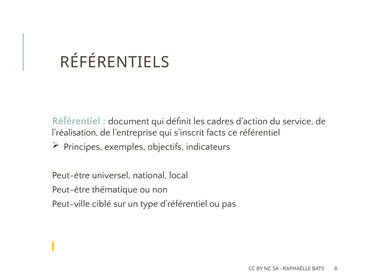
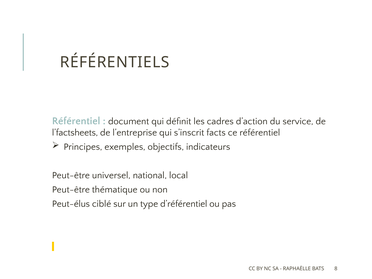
l’réalisation: l’réalisation -> l’factsheets (75, 133)
Peut-ville: Peut-ville -> Peut-élus (71, 204)
